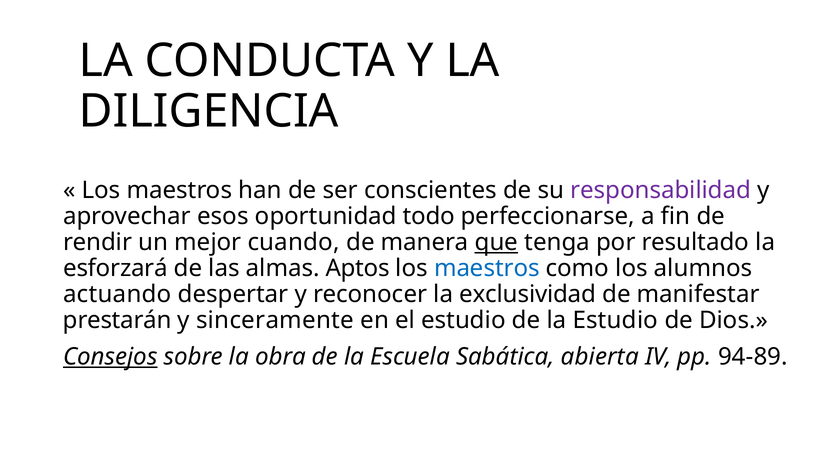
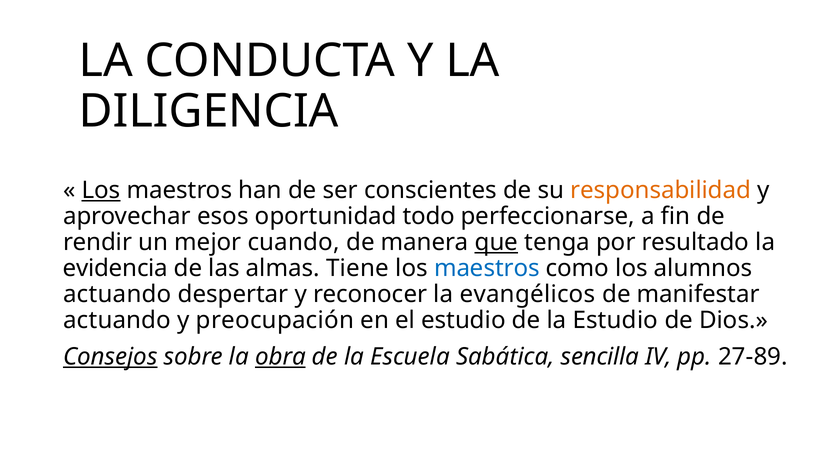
Los underline: none -> present (101, 190)
responsabilidad colour: purple -> orange (661, 190)
esforzará: esforzará -> evidencia (115, 268)
Aptos: Aptos -> Tiene (357, 268)
exclusividad: exclusividad -> evangélicos (528, 294)
prestarán: prestarán -> actuando (117, 320)
sinceramente: sinceramente -> preocupación (275, 320)
obra underline: none -> present (280, 357)
abierta: abierta -> sencilla (600, 357)
94-89: 94-89 -> 27-89 (753, 357)
